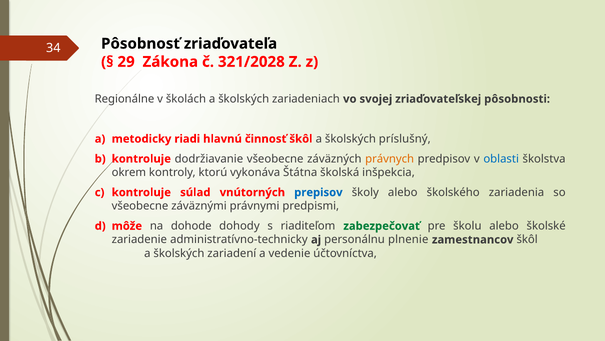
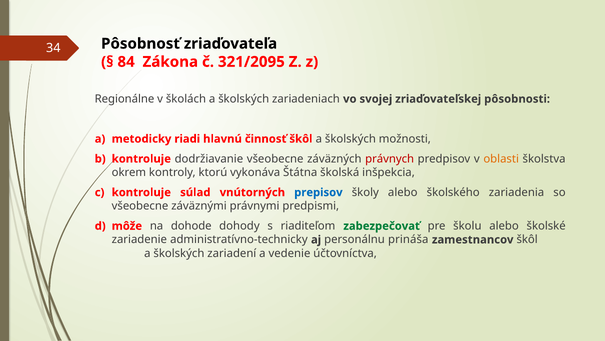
29: 29 -> 84 (126, 62)
321/2028: 321/2028 -> 321/2095 (251, 62)
príslušný: príslušný -> možnosti (405, 139)
právnych colour: orange -> red (390, 159)
oblasti colour: blue -> orange (501, 159)
plnenie: plnenie -> prináša (408, 239)
